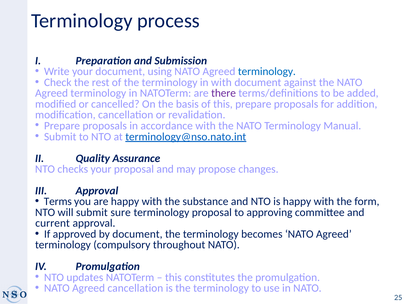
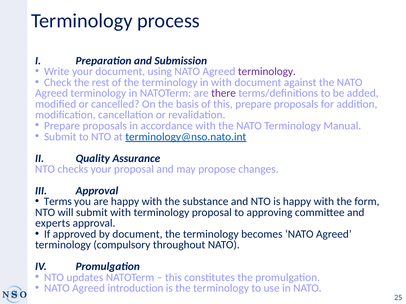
terminology colour: blue -> purple (267, 72)
submit sure: sure -> with (121, 213)
current: current -> experts (53, 224)
Agreed cancellation: cancellation -> introduction (135, 289)
